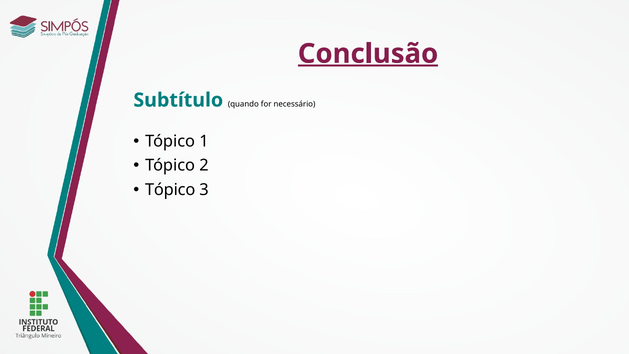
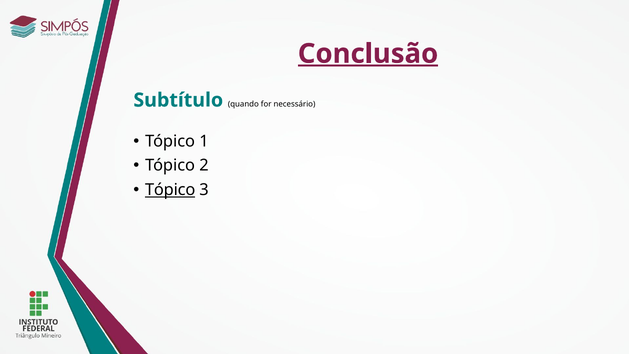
Tópico underline: none -> present (170, 190)
